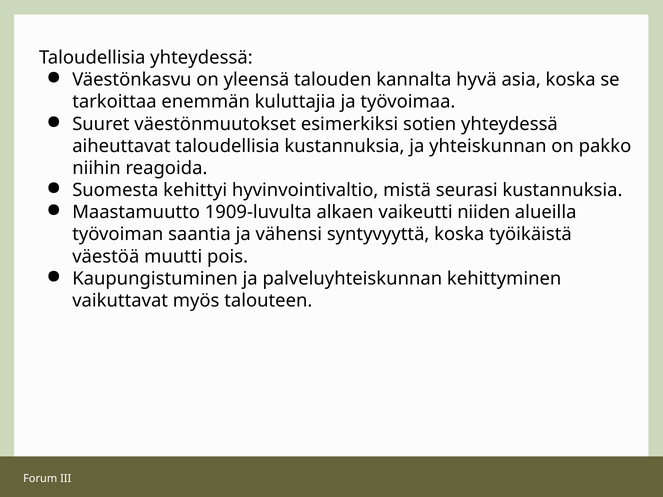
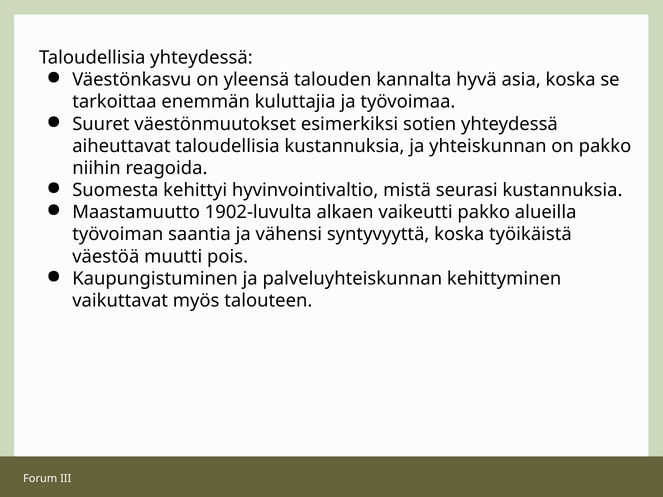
1909-luvulta: 1909-luvulta -> 1902-luvulta (258, 212)
vaikeutti niiden: niiden -> pakko (484, 212)
